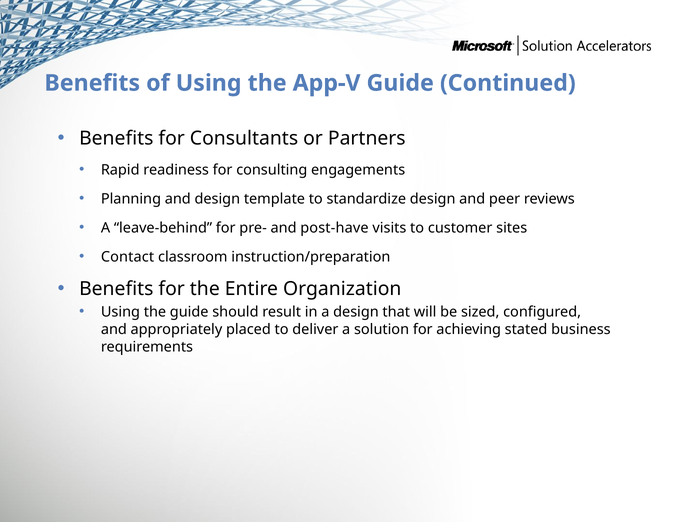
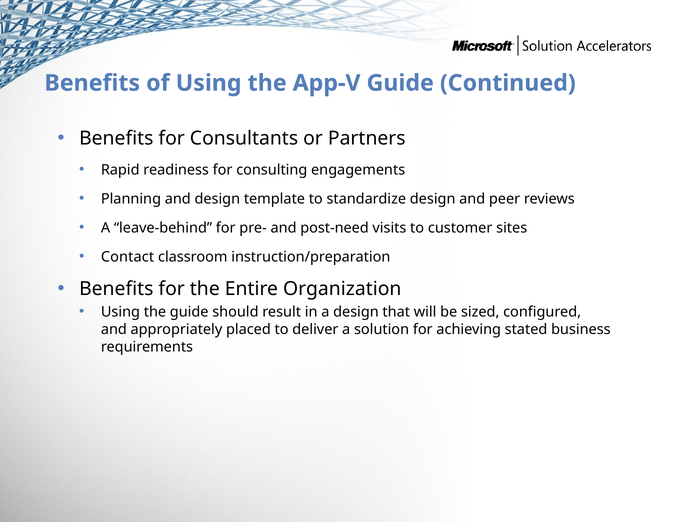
post-have: post-have -> post-need (335, 228)
